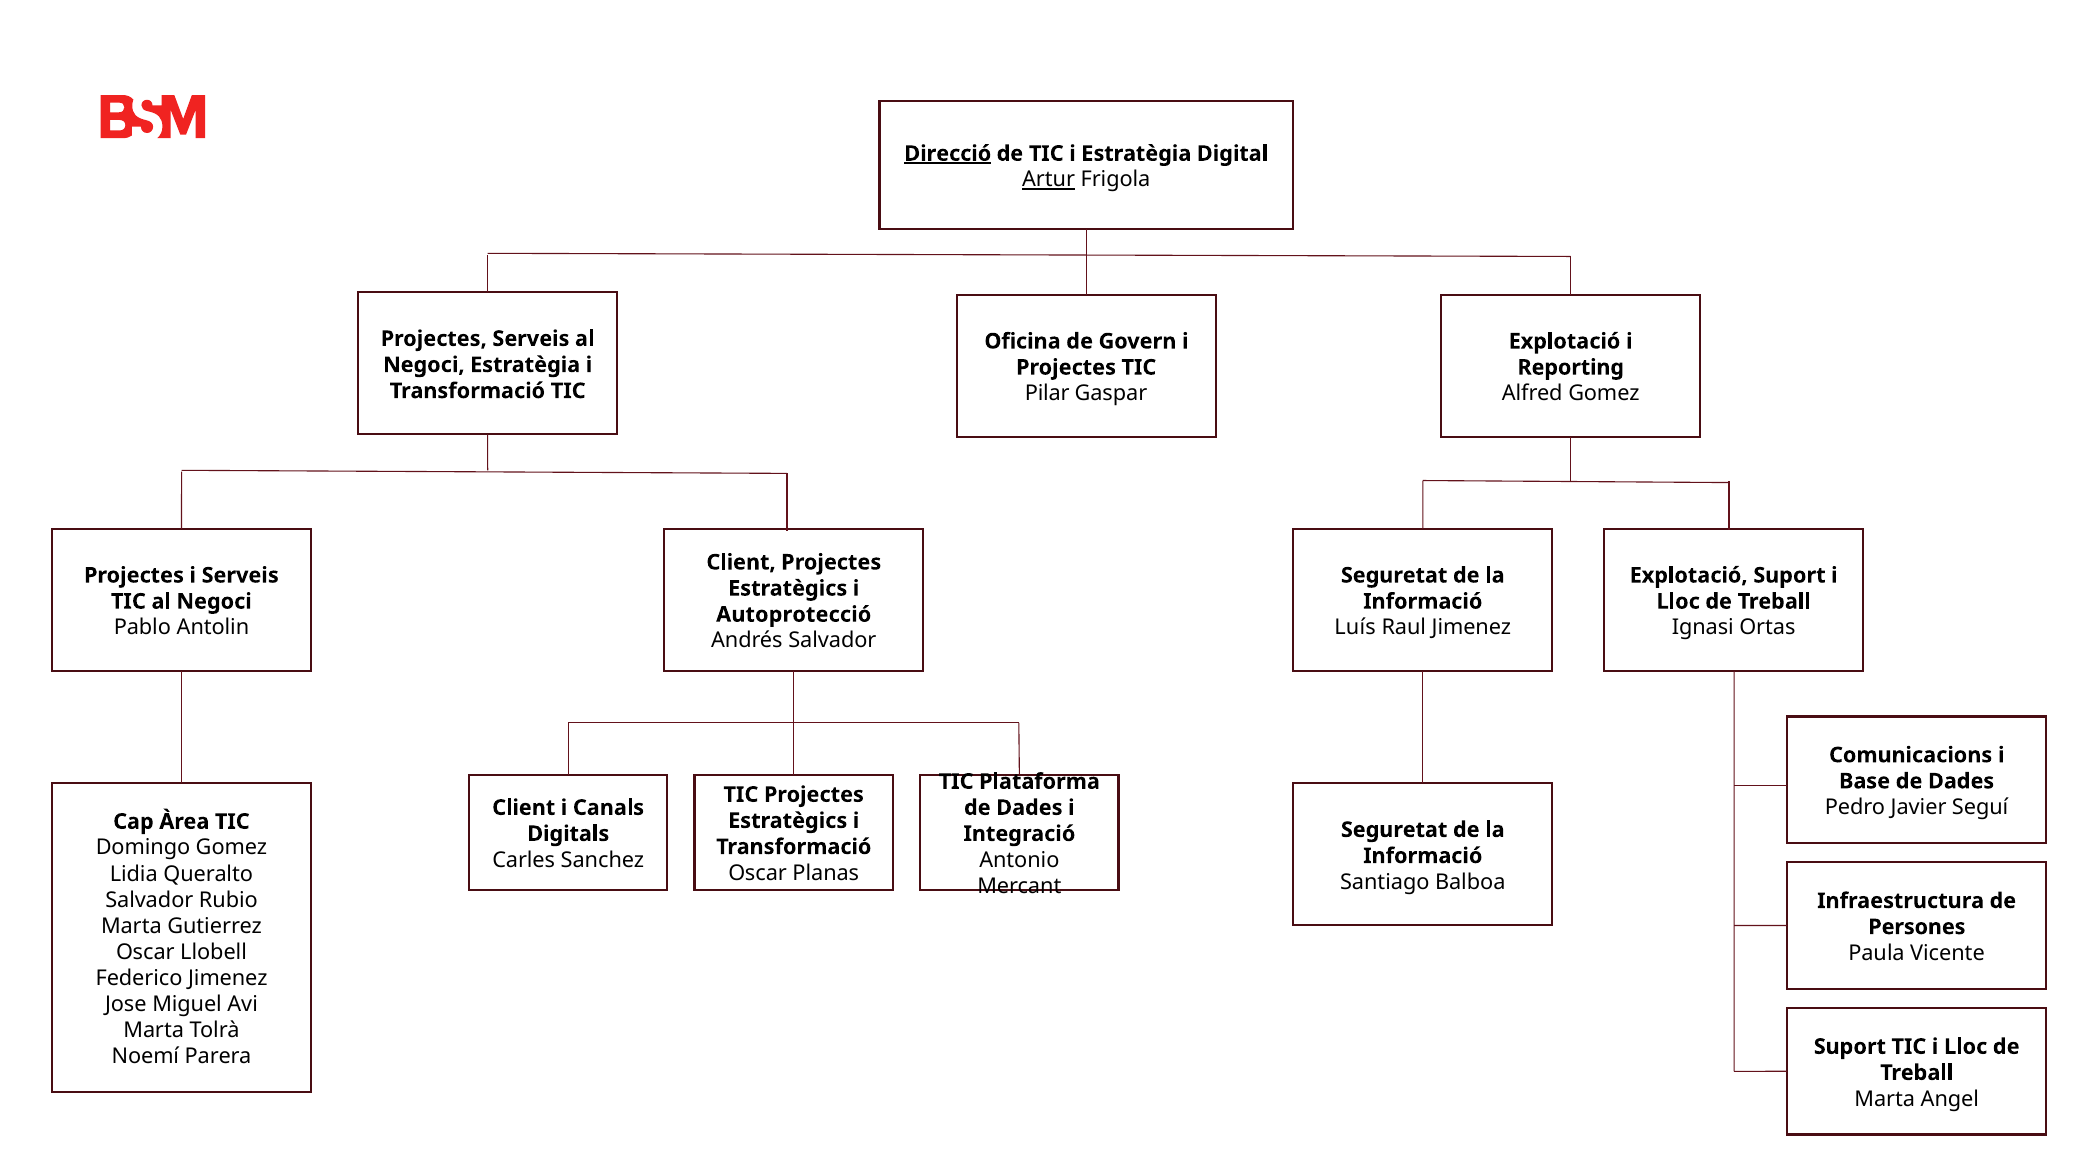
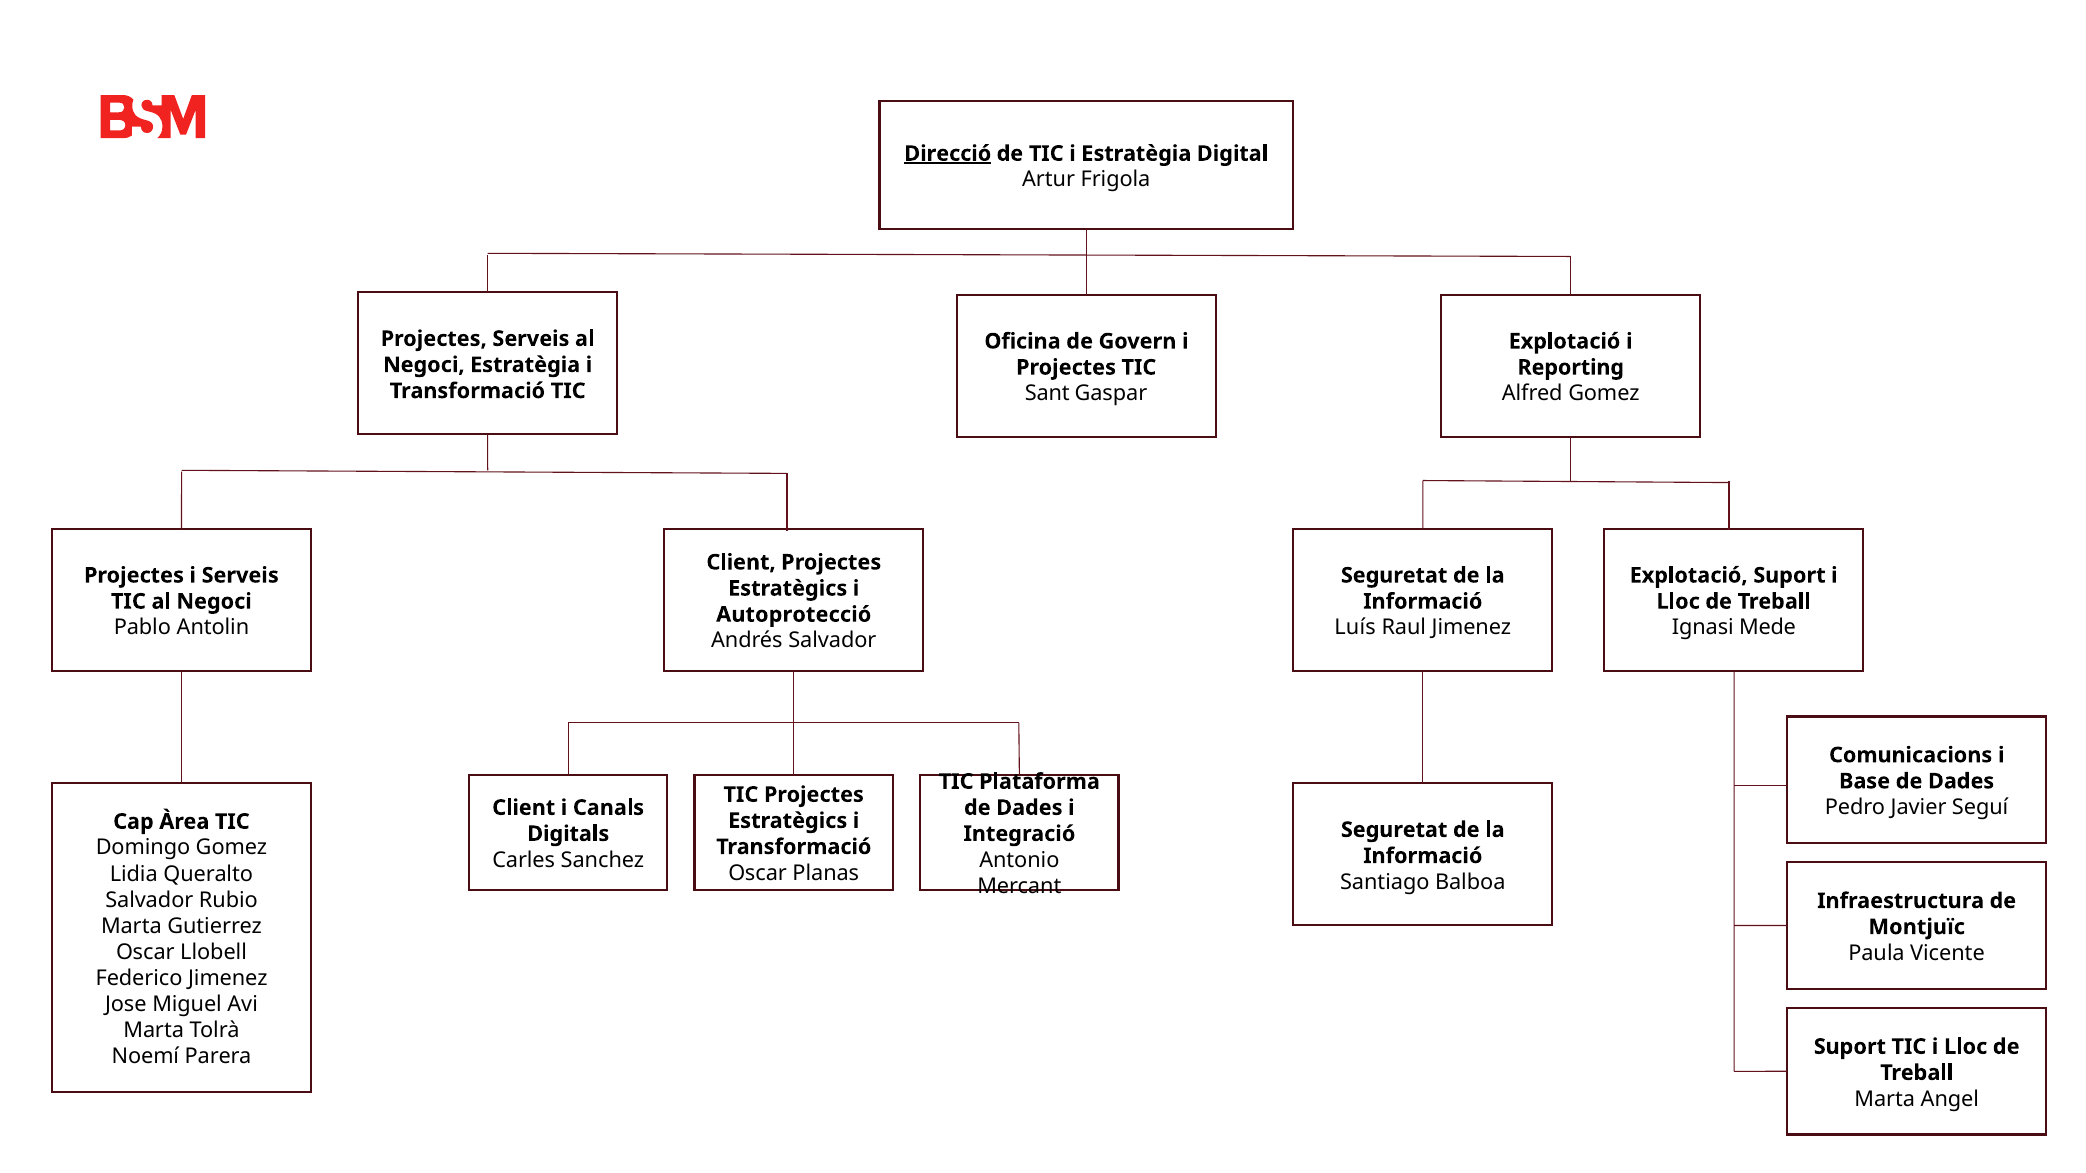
Artur underline: present -> none (1049, 180)
Pilar: Pilar -> Sant (1047, 394)
Ortas: Ortas -> Mede (1768, 628)
Persones: Persones -> Montjuïc (1917, 927)
